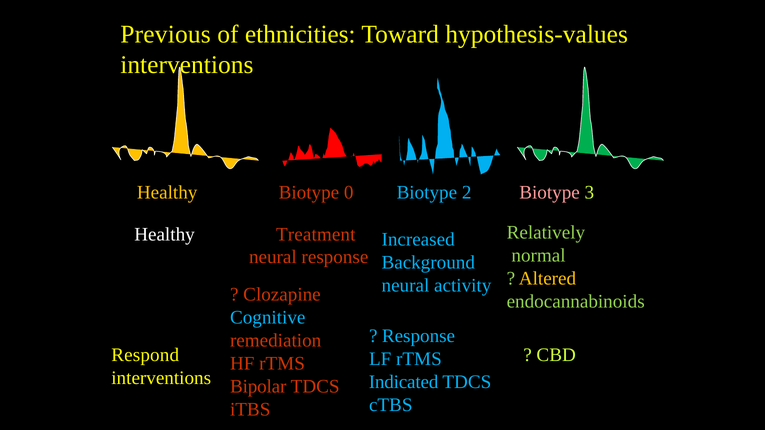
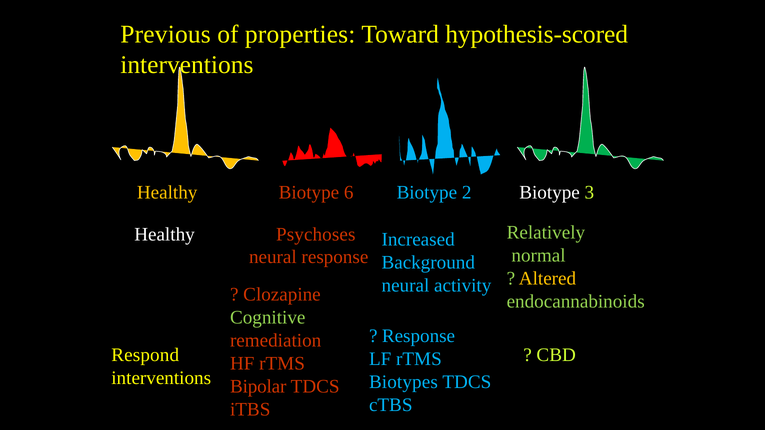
ethnicities: ethnicities -> properties (300, 34)
hypothesis-values: hypothesis-values -> hypothesis-scored (537, 34)
0: 0 -> 6 (349, 193)
Biotype colour: pink -> white (550, 193)
Treatment: Treatment -> Psychoses (316, 234)
Cognitive colour: light blue -> light green (268, 318)
Indicated: Indicated -> Biotypes (403, 382)
